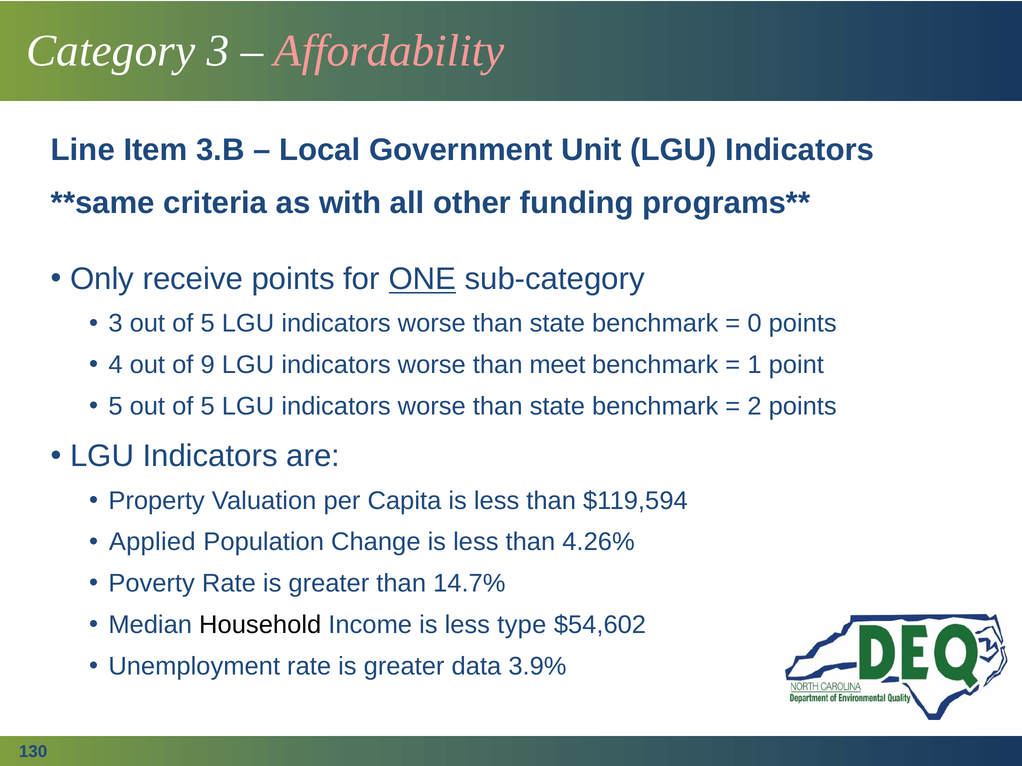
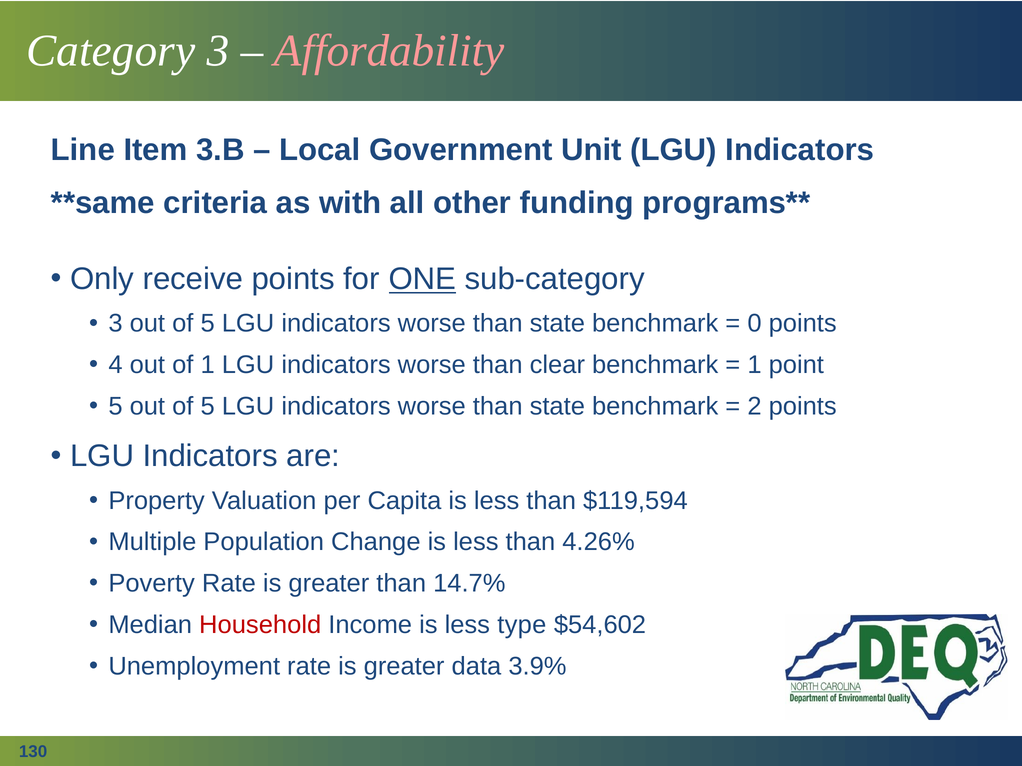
of 9: 9 -> 1 (208, 365)
meet: meet -> clear (557, 365)
Applied: Applied -> Multiple (152, 542)
Household colour: black -> red (260, 625)
